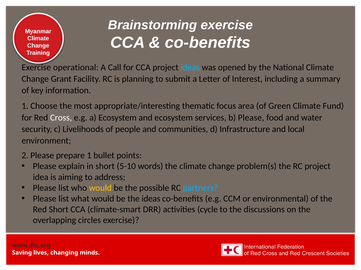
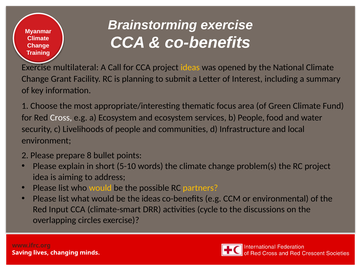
operational: operational -> multilateral (76, 68)
ideas colour: light blue -> yellow (190, 68)
b Please: Please -> People (251, 118)
prepare 1: 1 -> 8 (89, 156)
partners colour: light blue -> yellow (200, 188)
Red Short: Short -> Input (59, 210)
